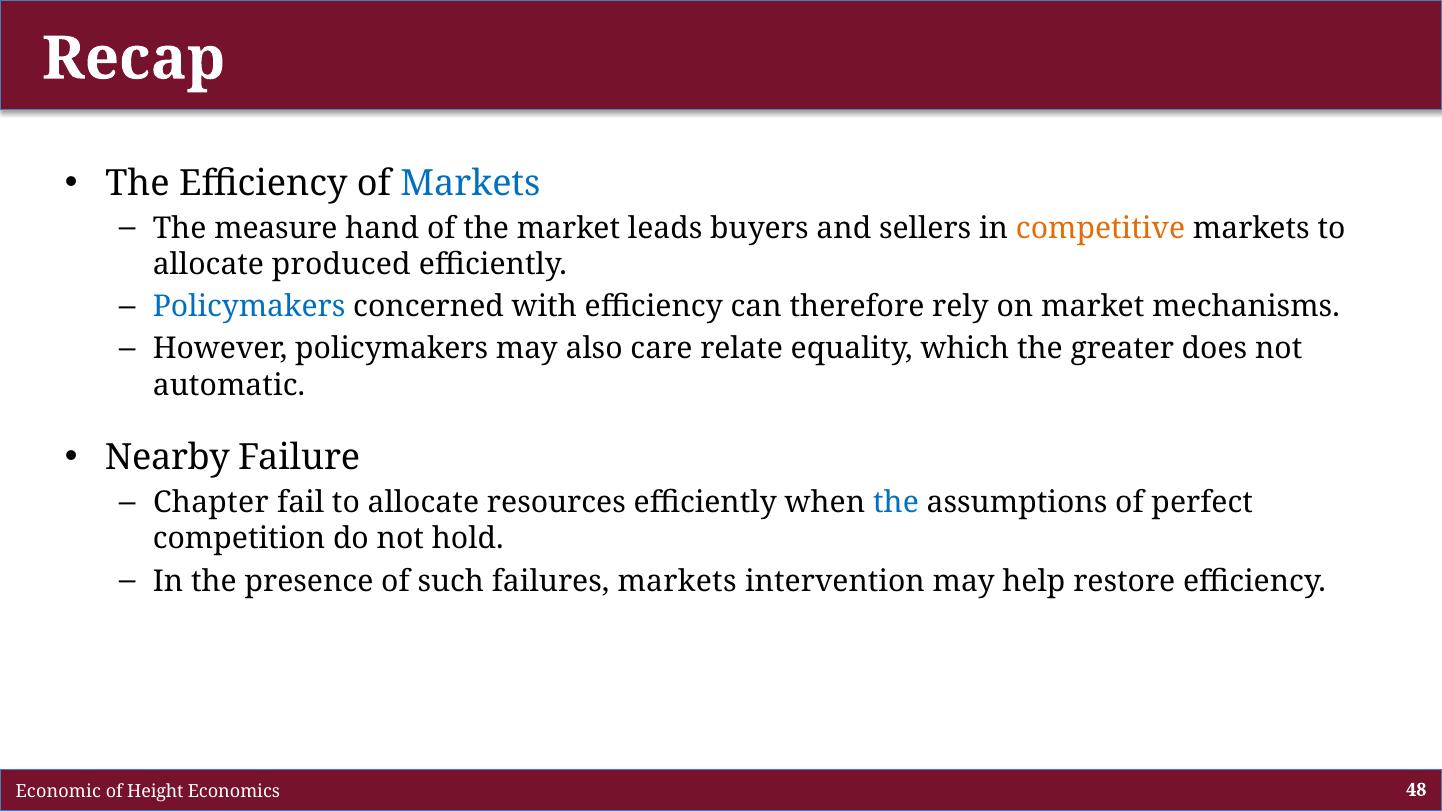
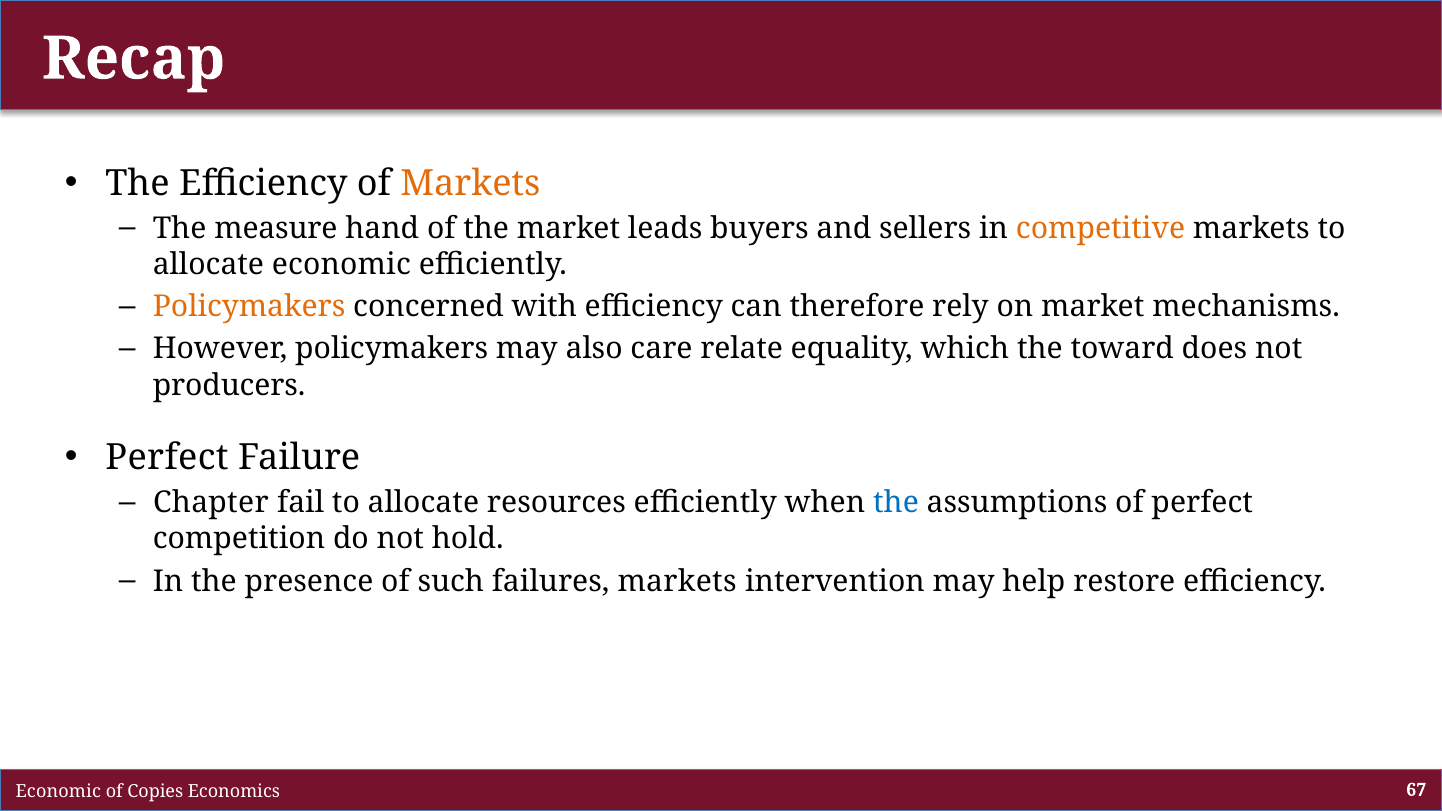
Markets colour: blue -> orange (470, 183)
allocate produced: produced -> economic (341, 265)
Policymakers colour: blue -> orange (249, 307)
greater: greater -> toward (1122, 349)
automatic: automatic -> producers (229, 385)
Nearby: Nearby -> Perfect (167, 458)
Height: Height -> Copies (155, 792)
48: 48 -> 67 (1416, 790)
